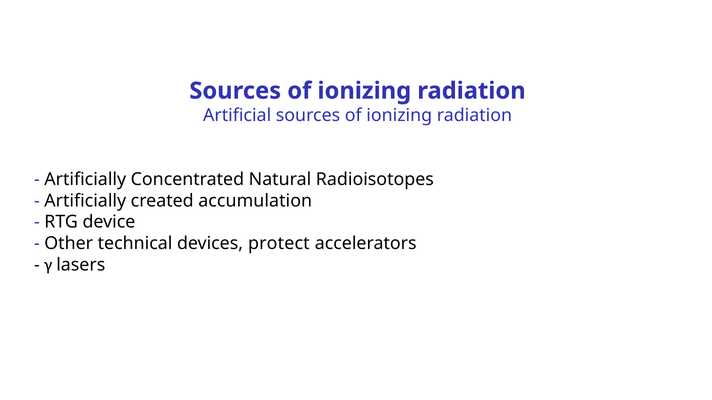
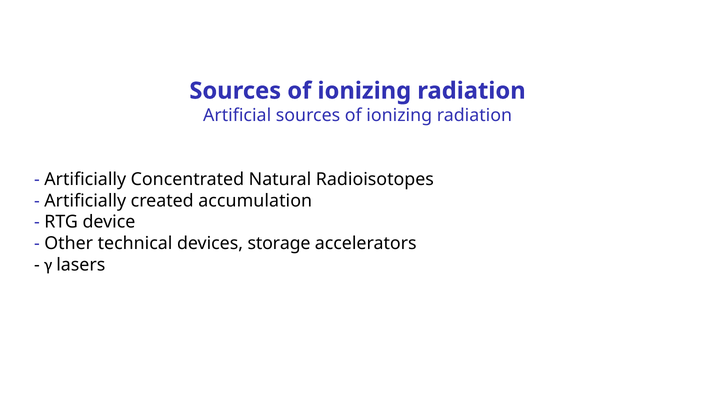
protect: protect -> storage (279, 244)
